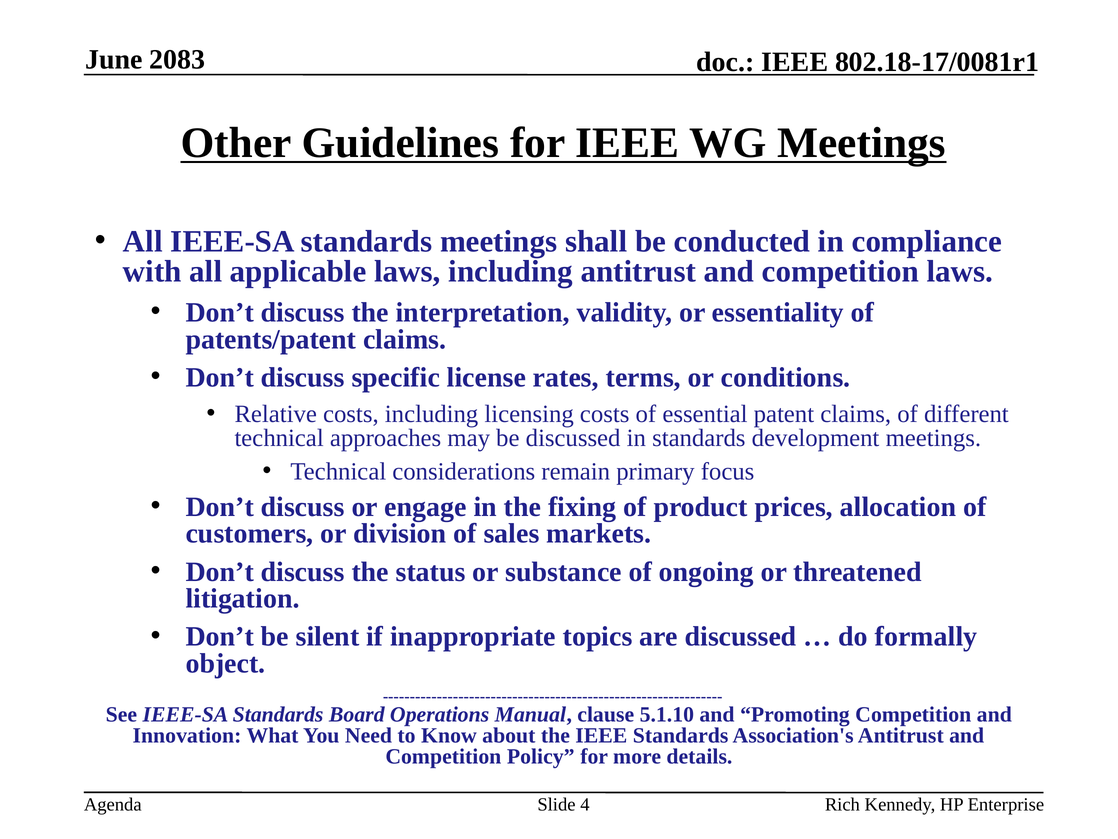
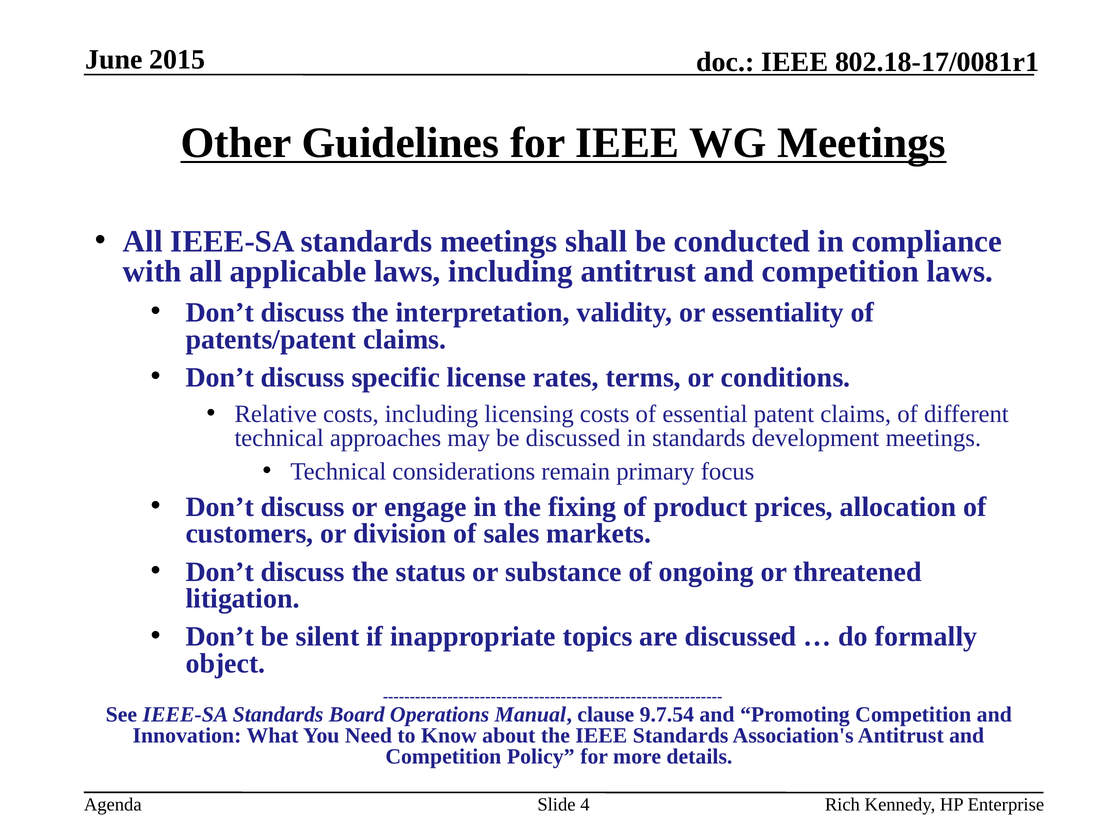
2083: 2083 -> 2015 (177, 59)
5.1.10: 5.1.10 -> 9.7.54 (667, 714)
